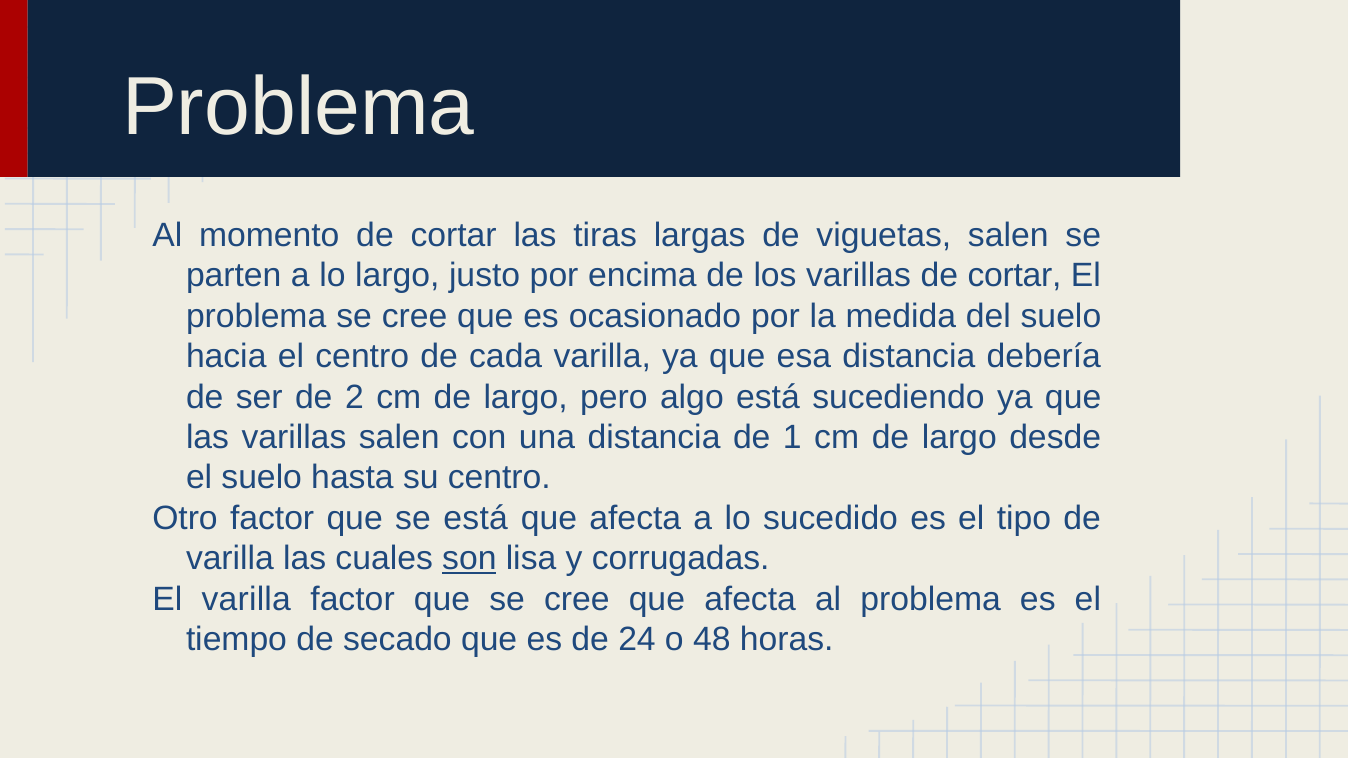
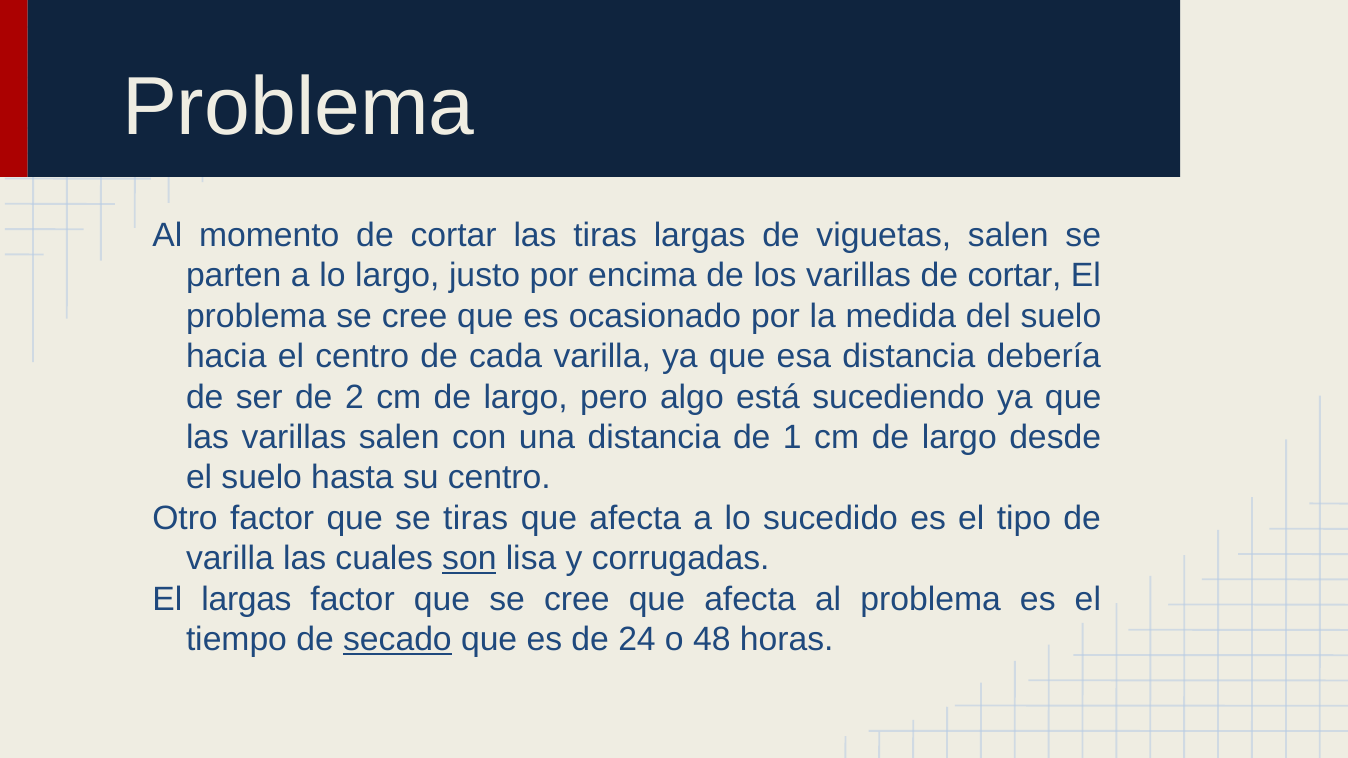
se está: está -> tiras (476, 518)
El varilla: varilla -> largas (247, 599)
secado underline: none -> present (397, 640)
